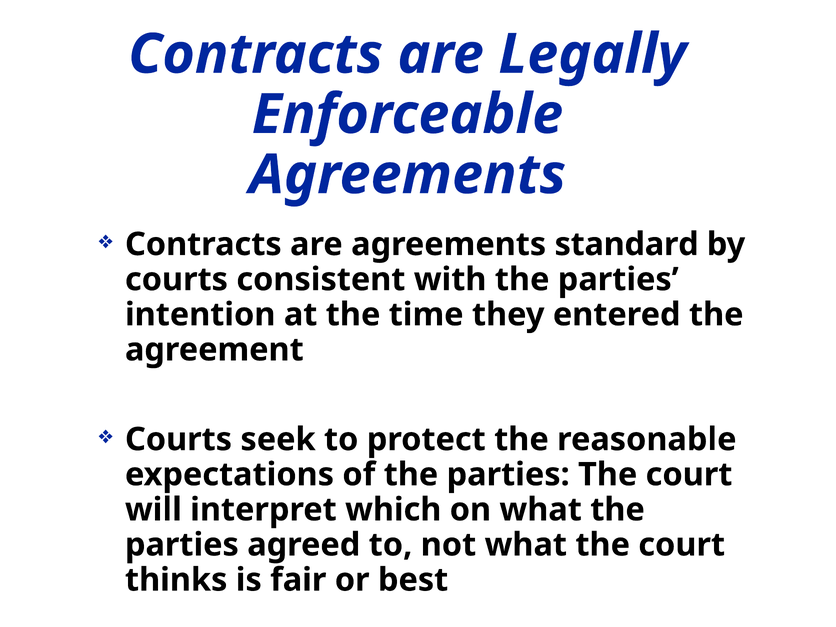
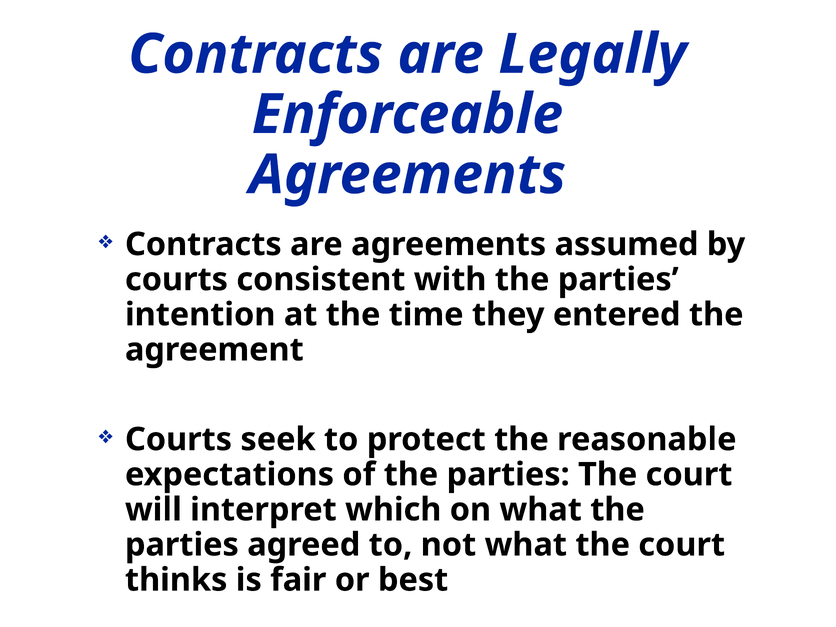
standard: standard -> assumed (627, 244)
